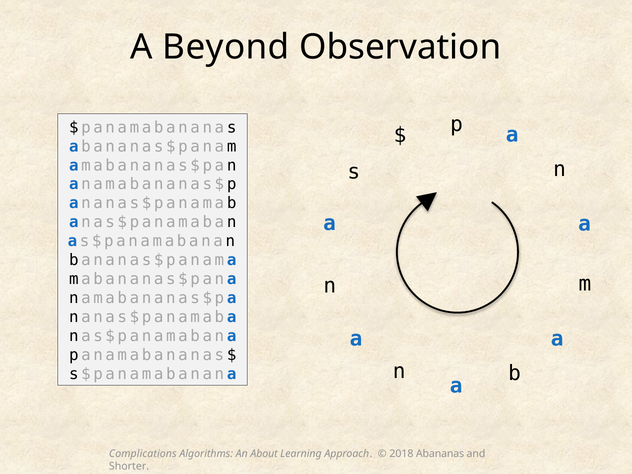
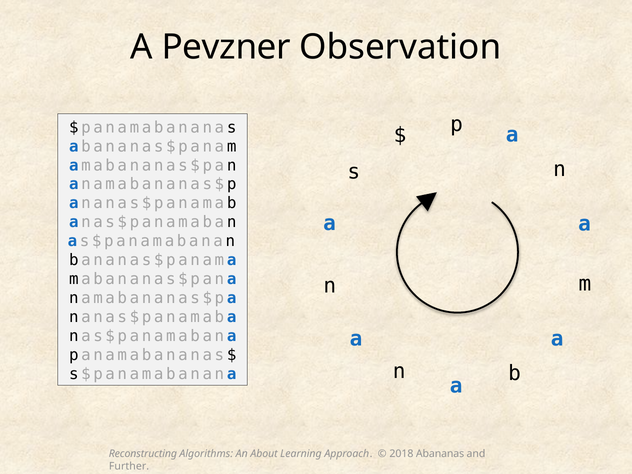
Beyond: Beyond -> Pevzner (226, 47)
Complications: Complications -> Reconstructing (143, 454)
Shorter: Shorter -> Further (129, 466)
